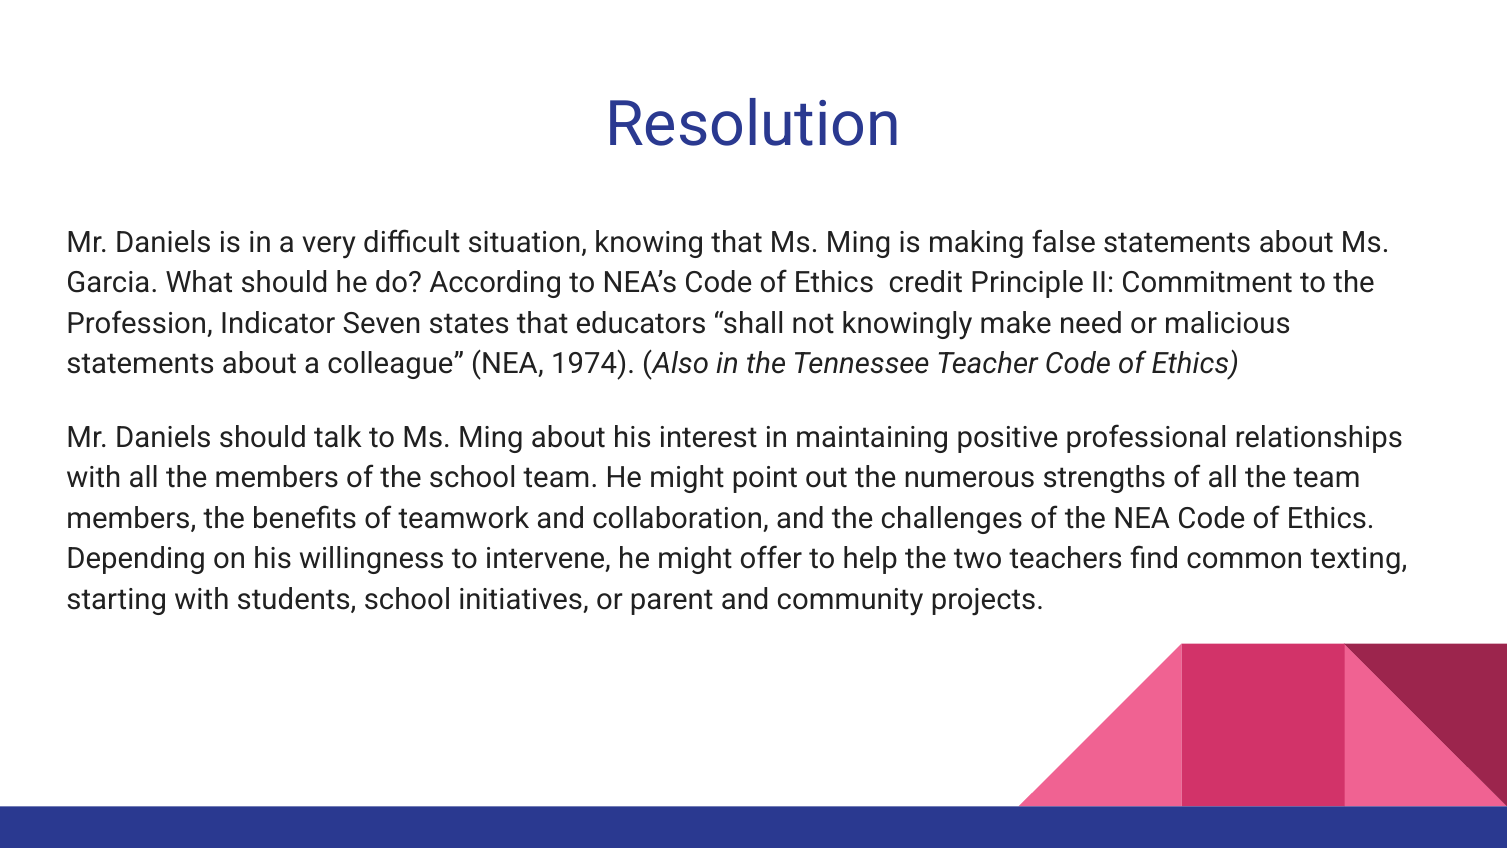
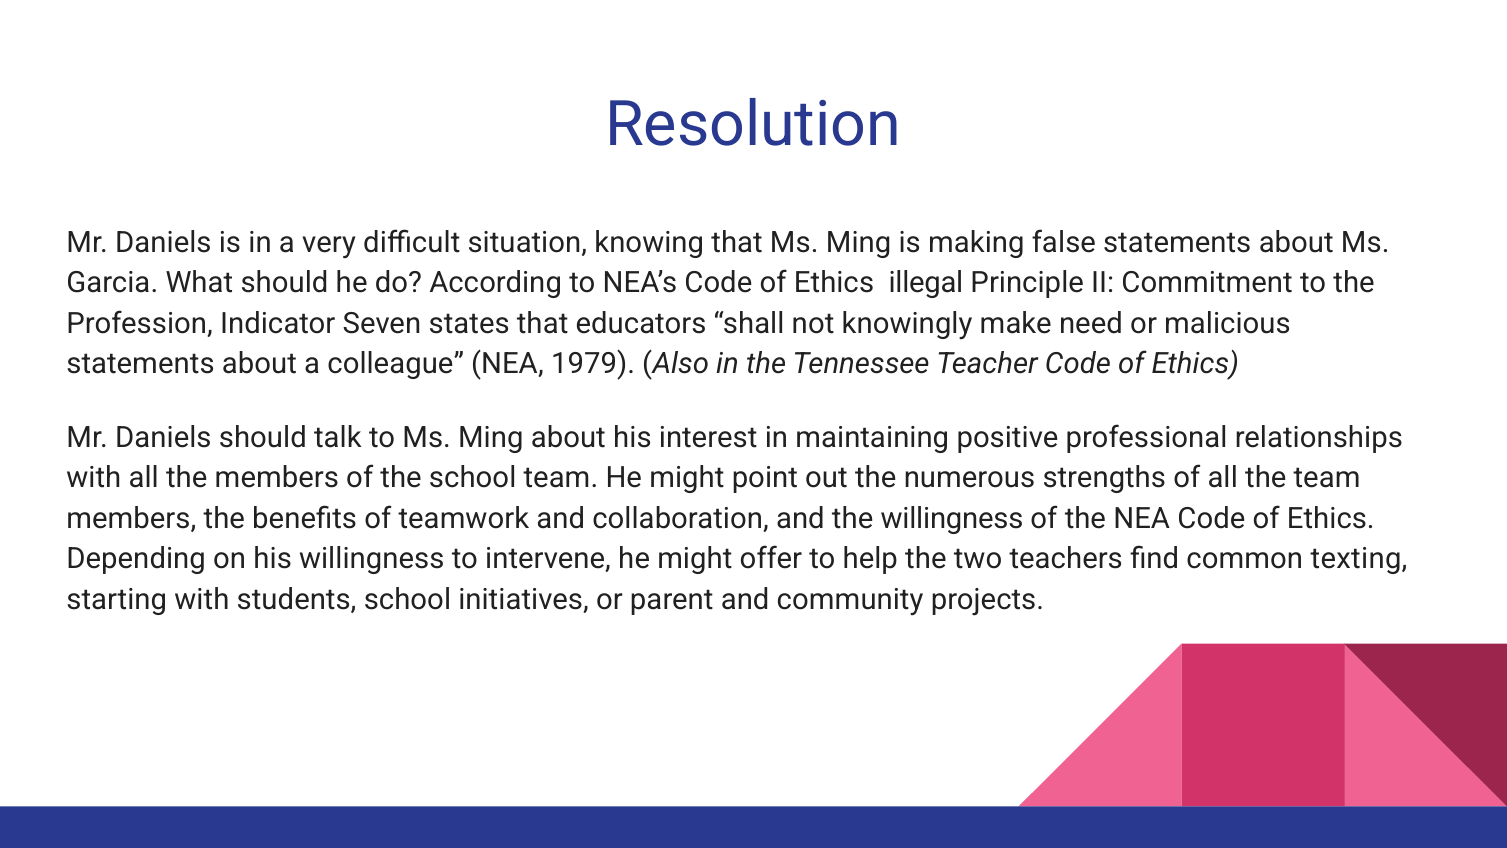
credit: credit -> illegal (926, 283)
1974: 1974 -> 1979 (593, 364)
the challenges: challenges -> willingness (952, 518)
